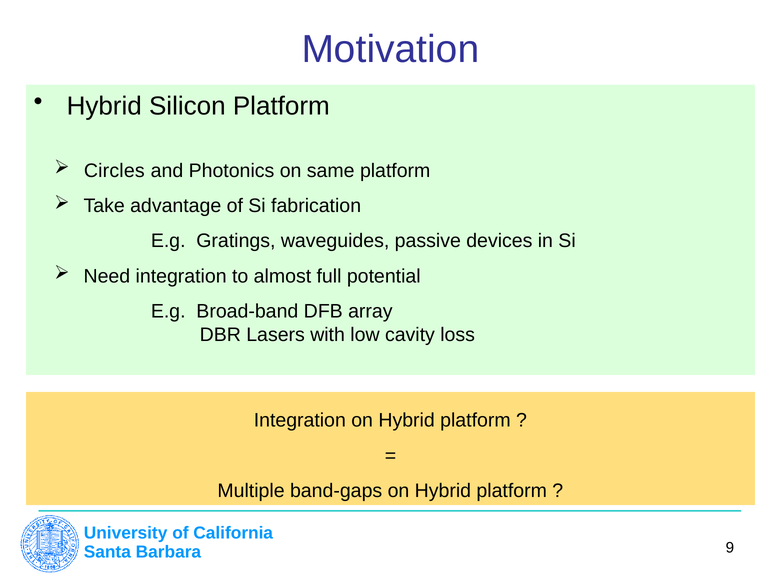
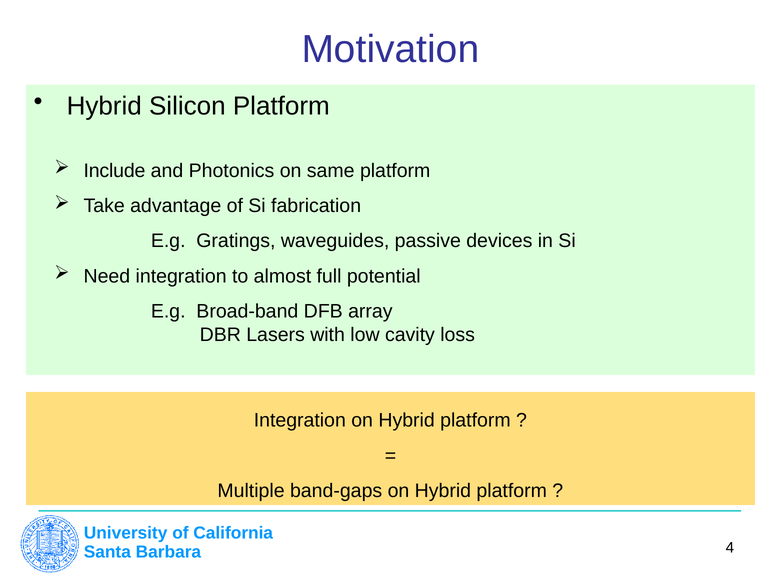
Circles: Circles -> Include (114, 171)
9: 9 -> 4 (730, 547)
